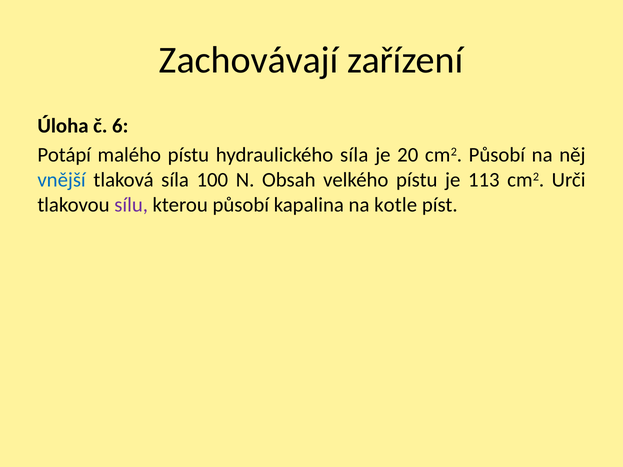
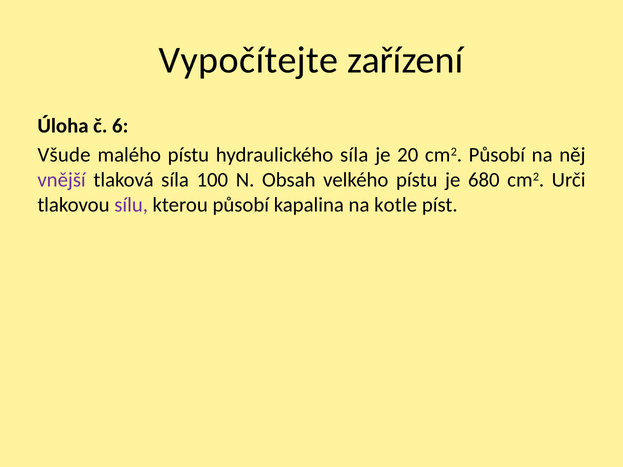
Zachovávají: Zachovávají -> Vypočítejte (249, 60)
Potápí: Potápí -> Všude (64, 155)
vnější colour: blue -> purple (62, 180)
113: 113 -> 680 (484, 180)
